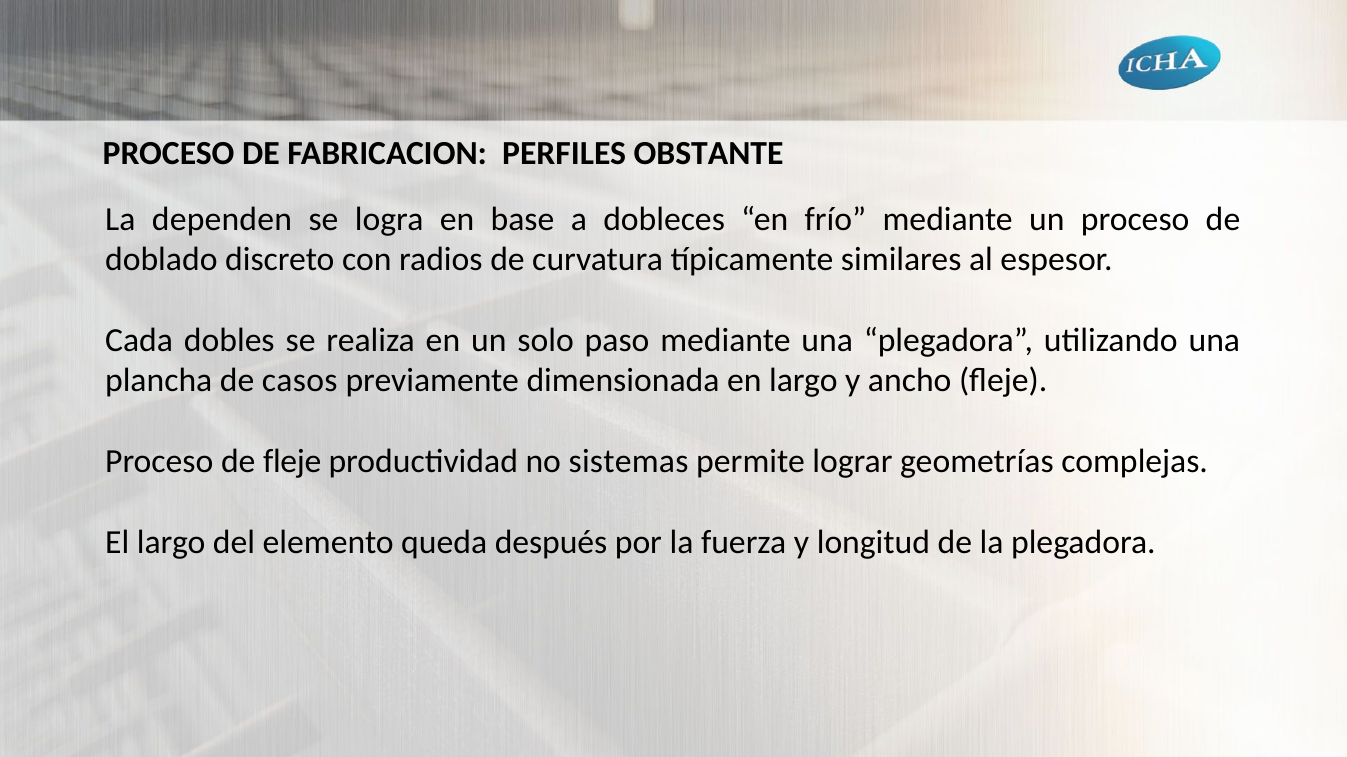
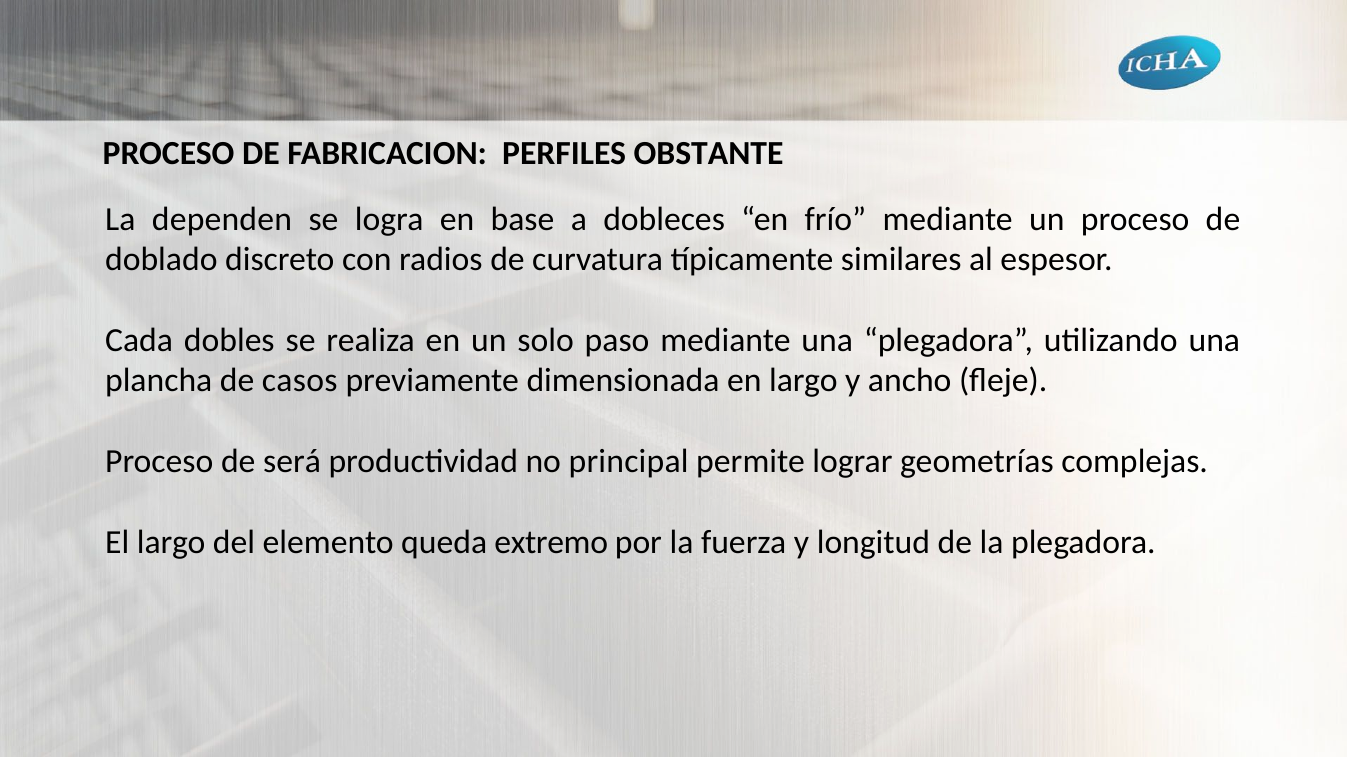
de fleje: fleje -> será (292, 462)
sistemas: sistemas -> principal (629, 462)
después: después -> extremo (551, 542)
